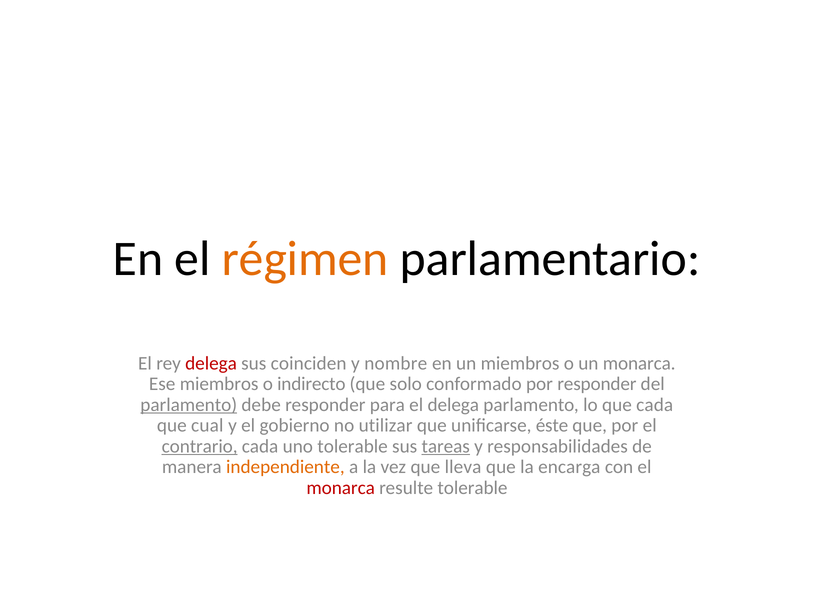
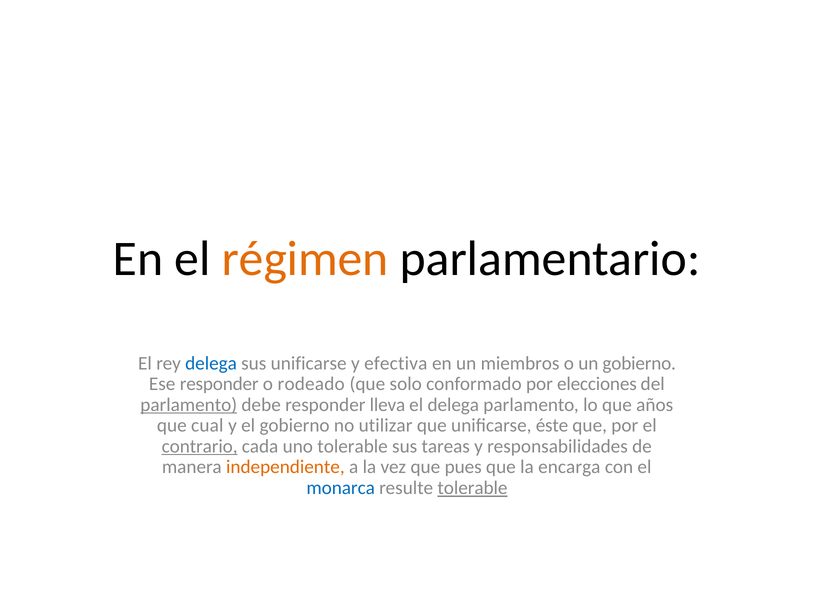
delega colour: red -> blue (211, 363)
sus coinciden: coinciden -> unificarse (309, 363)
nombre: nombre -> efectiva (396, 363)
un monarca: monarca -> gobierno (639, 363)
Ese miembros: miembros -> responder (219, 384)
indirecto: indirecto -> rodeado (311, 384)
por responder: responder -> elecciones (597, 384)
para: para -> lleva (387, 404)
que cada: cada -> años (655, 404)
tareas underline: present -> none (446, 446)
lleva: lleva -> pues (463, 467)
monarca colour: red -> blue (341, 488)
tolerable underline: none -> present (473, 488)
